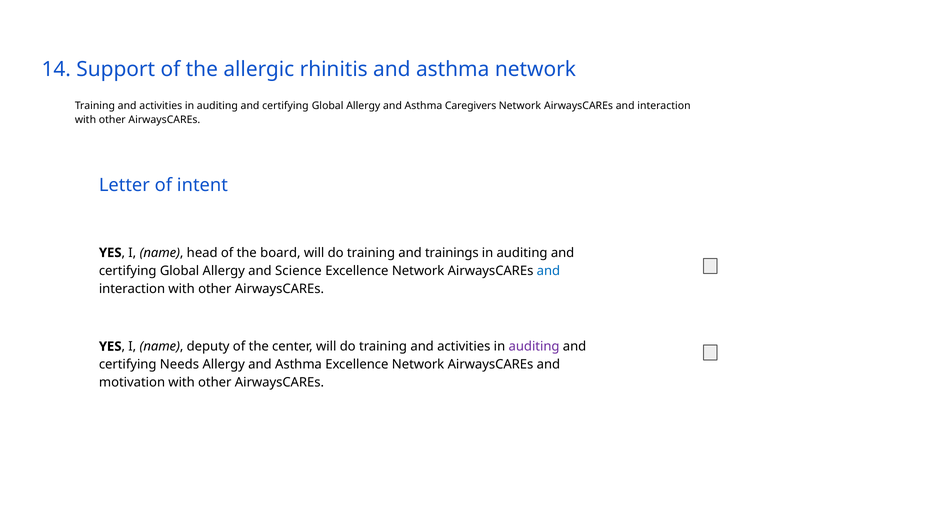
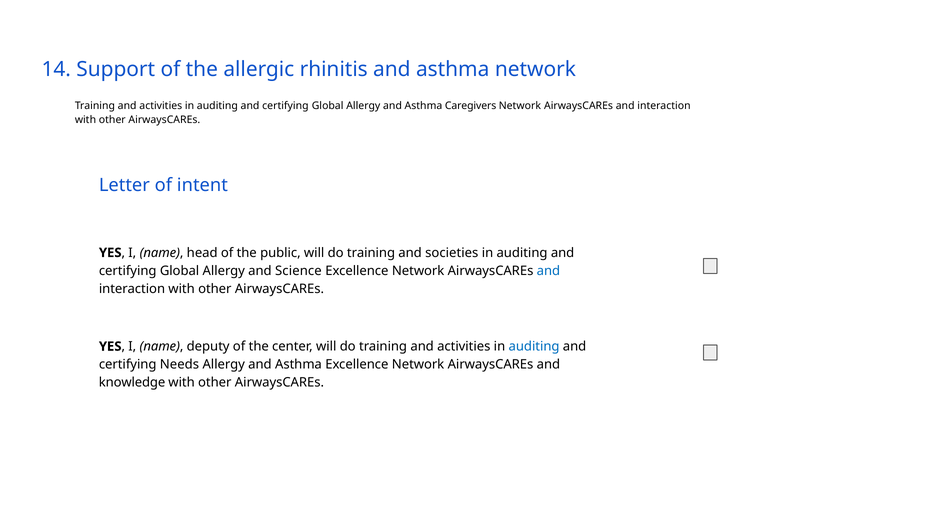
board: board -> public (280, 253)
trainings: trainings -> societies (452, 253)
auditing colour: purple -> blue (534, 346)
motivation: motivation -> knowledge (132, 382)
